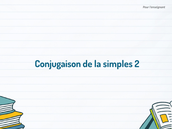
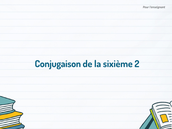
simples: simples -> sixième (118, 64)
